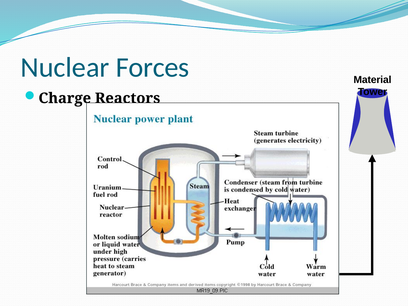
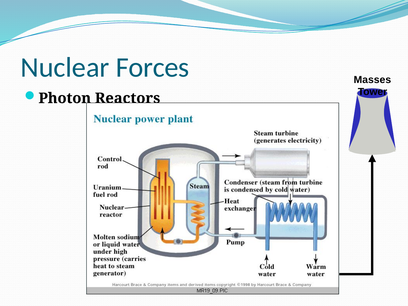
Material: Material -> Masses (372, 80)
Charge: Charge -> Photon (65, 98)
